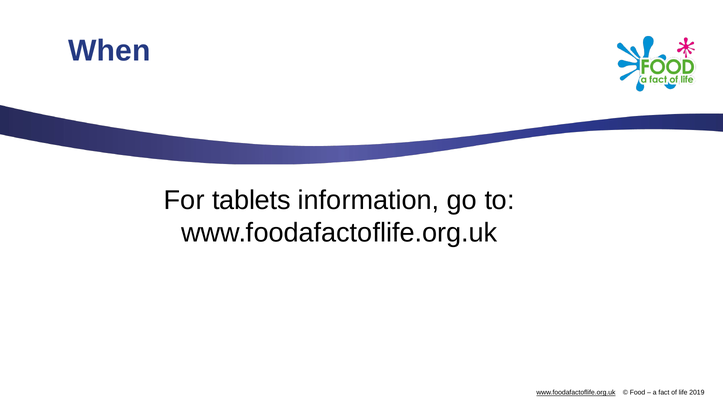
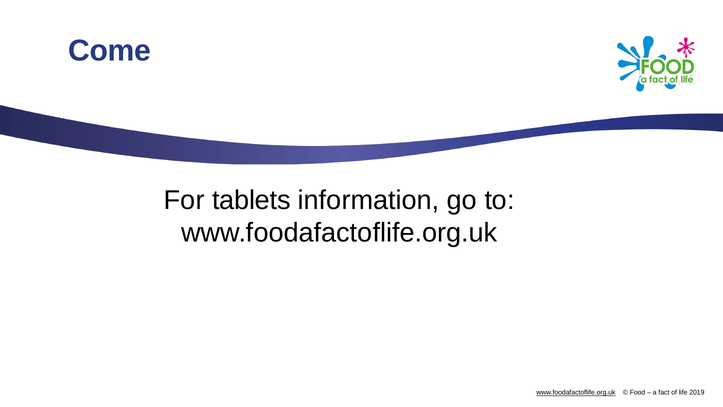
When: When -> Come (110, 51)
